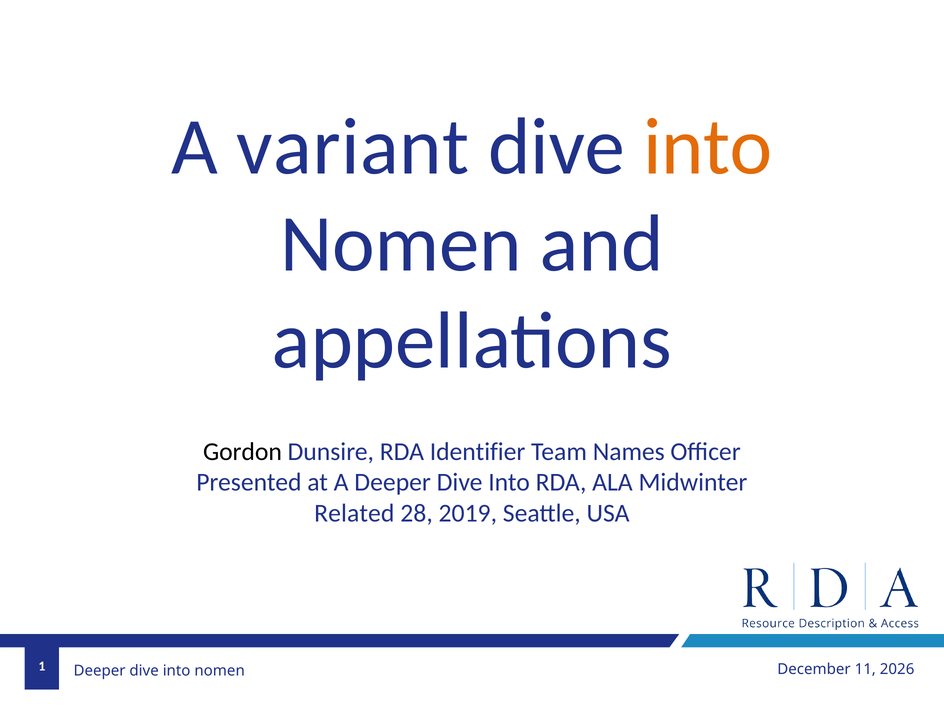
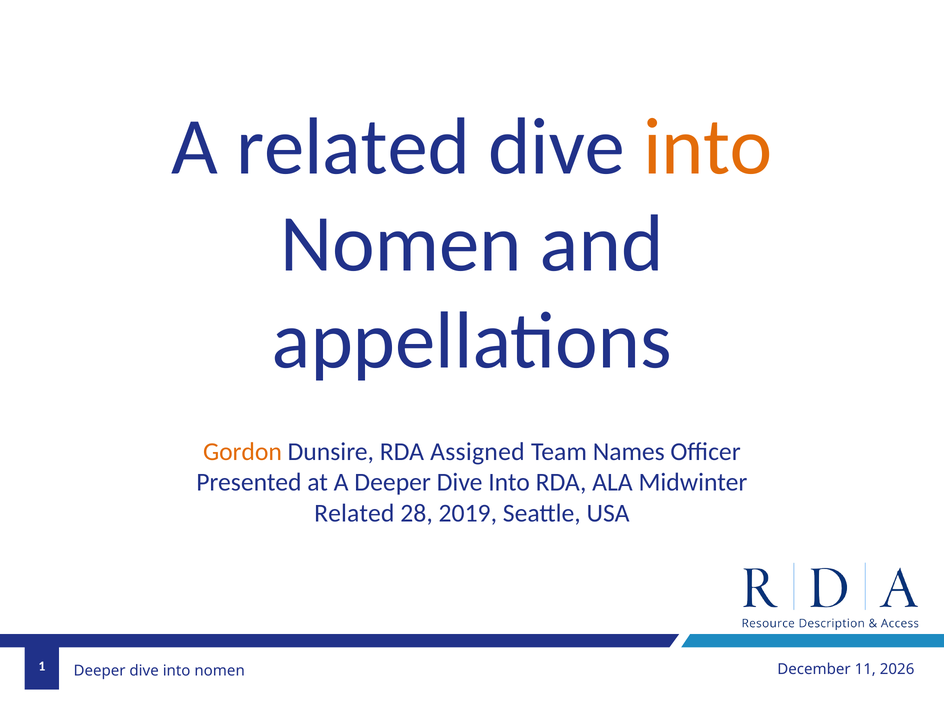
A variant: variant -> related (353, 147)
Gordon colour: black -> orange (242, 452)
Identifier: Identifier -> Assigned (477, 452)
